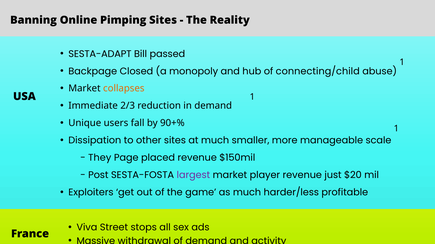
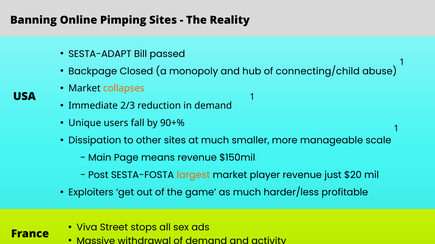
They: They -> Main (100, 158)
placed: placed -> means (158, 158)
largest colour: purple -> orange (193, 176)
